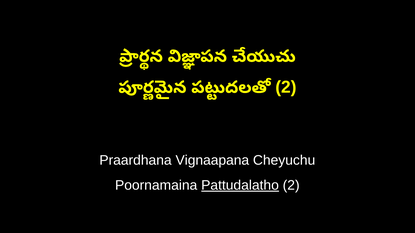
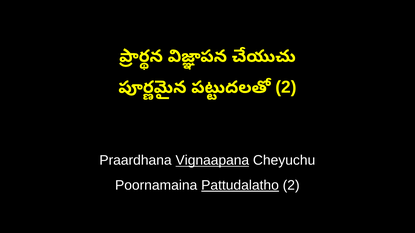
Vignaapana underline: none -> present (212, 161)
